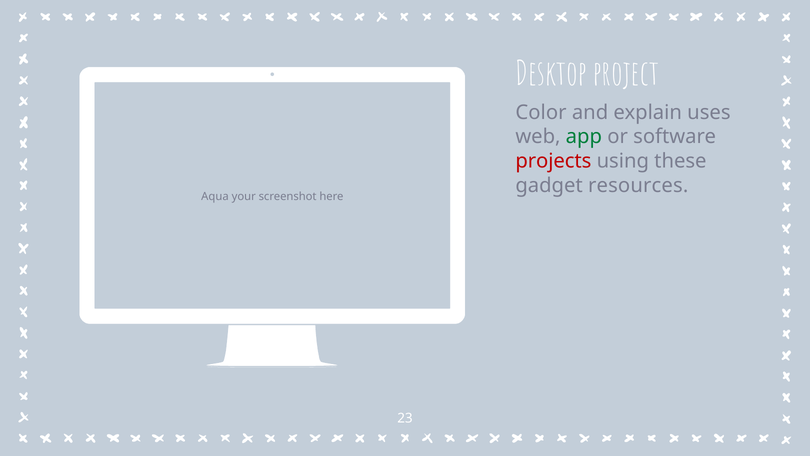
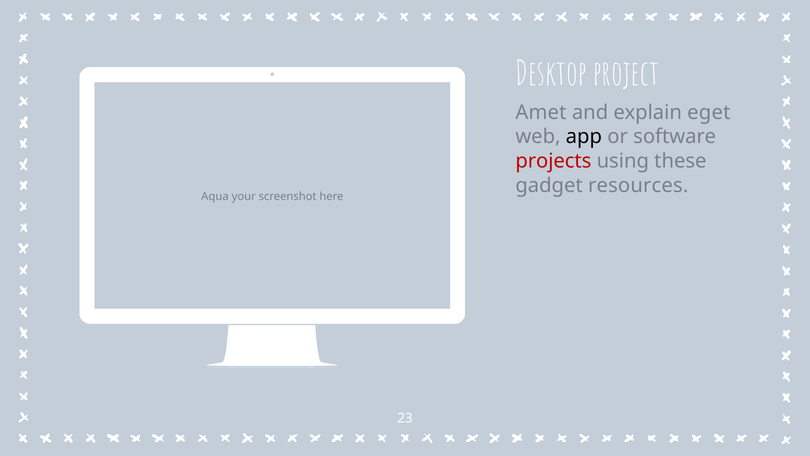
Color: Color -> Amet (541, 112)
uses: uses -> eget (709, 112)
app colour: green -> black (584, 137)
